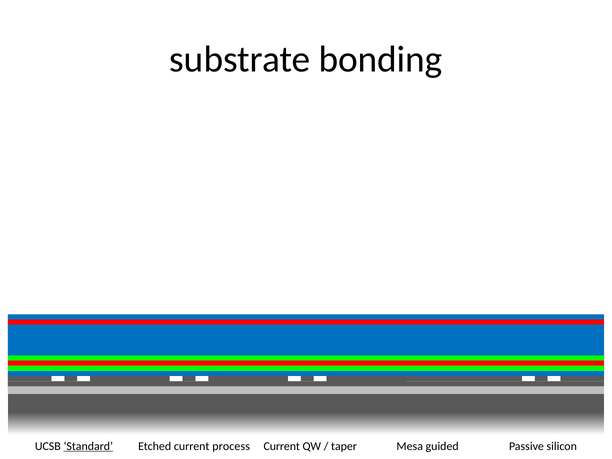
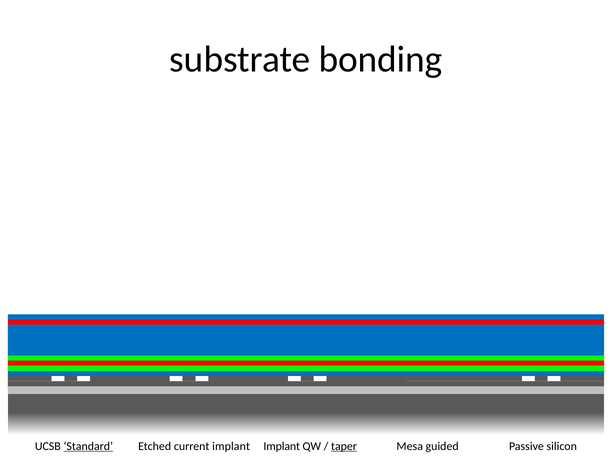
current process: process -> implant (231, 446)
Current: Current -> Implant (282, 446)
taper underline: none -> present (344, 446)
